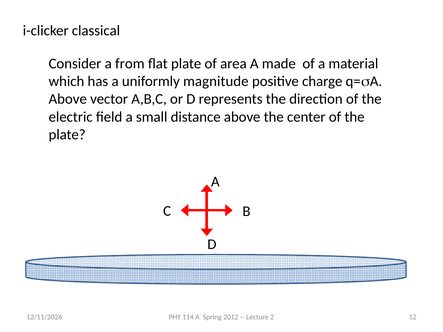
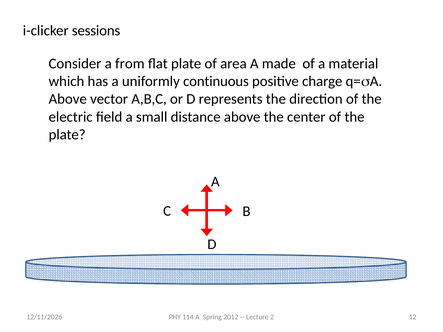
classical: classical -> sessions (96, 31)
magnitude: magnitude -> continuous (216, 81)
